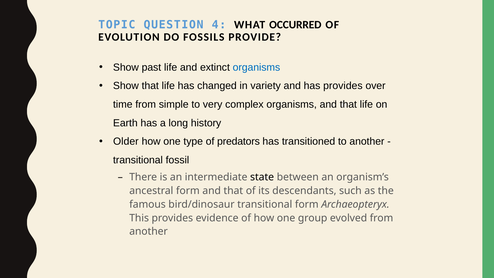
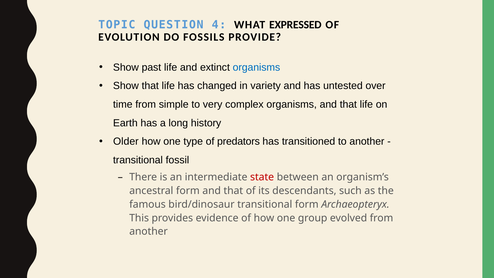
OCCURRED: OCCURRED -> EXPRESSED (295, 25)
has provides: provides -> untested (343, 86)
state colour: black -> red (262, 177)
